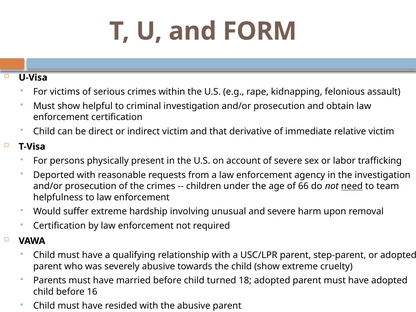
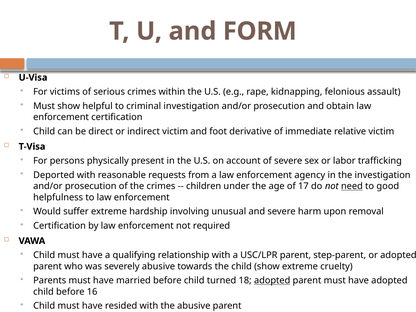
that: that -> foot (218, 131)
66: 66 -> 17 (303, 186)
to team: team -> good (388, 186)
adopted underline: none -> present (272, 281)
